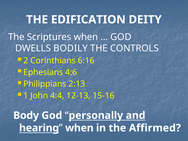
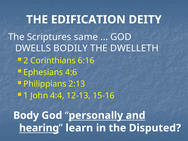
Scriptures when: when -> same (86, 37)
CONTROLS: CONTROLS -> DWELLETH (134, 48)
when: when -> learn (79, 128)
Affirmed: Affirmed -> Disputed (155, 128)
